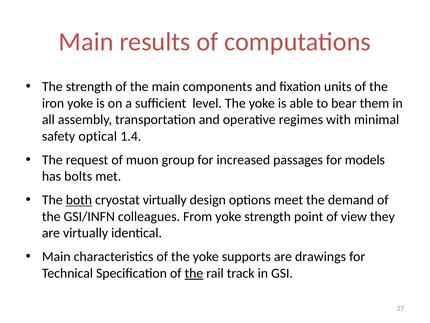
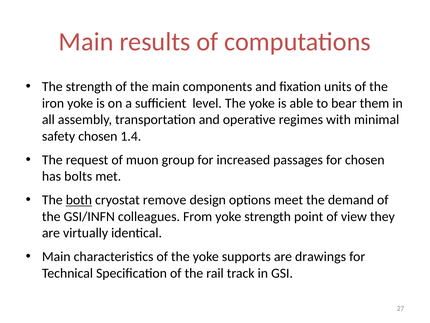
safety optical: optical -> chosen (98, 136)
for models: models -> chosen (365, 160)
cryostat virtually: virtually -> remove (165, 200)
the underline: present -> none (194, 273)
